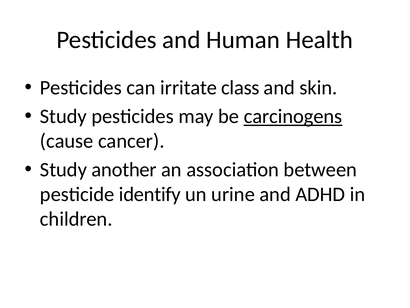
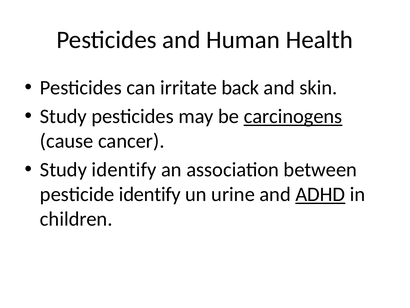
class: class -> back (240, 88)
Study another: another -> identify (124, 170)
ADHD underline: none -> present (320, 194)
